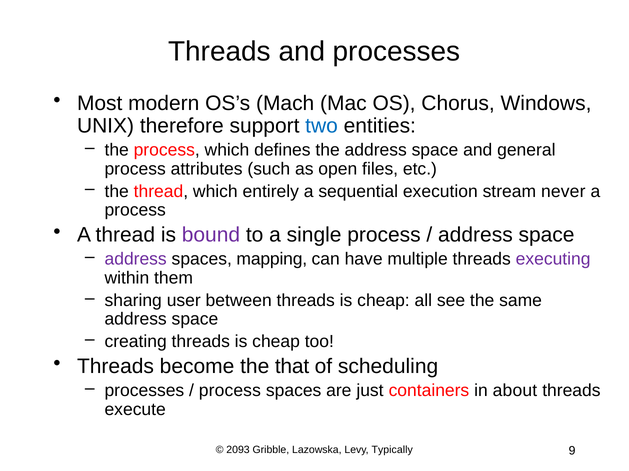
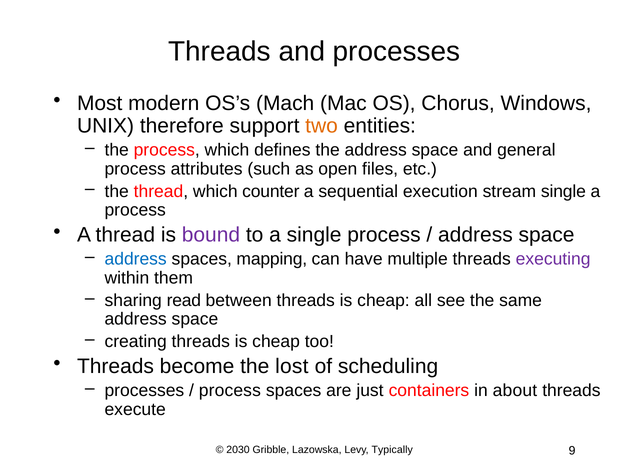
two colour: blue -> orange (322, 126)
entirely: entirely -> counter (271, 192)
stream never: never -> single (563, 192)
address colour: purple -> blue (136, 260)
user: user -> read (184, 301)
that: that -> lost (292, 367)
2093: 2093 -> 2030 (238, 450)
